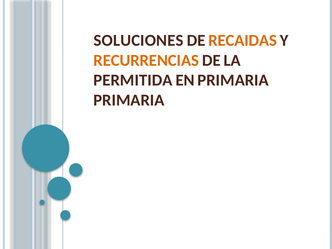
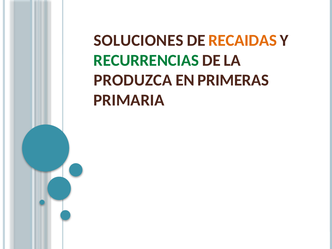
RECURRENCIAS colour: orange -> green (146, 60)
PERMITIDA: PERMITIDA -> PRODUZCA (133, 80)
EN PRIMARIA: PRIMARIA -> PRIMERAS (233, 80)
